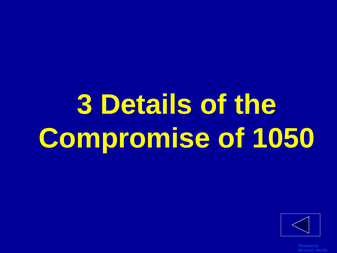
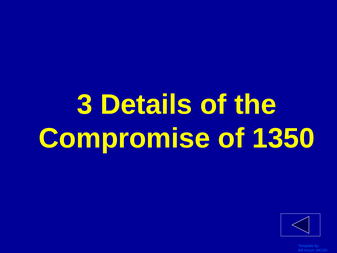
1050: 1050 -> 1350 (283, 138)
